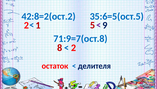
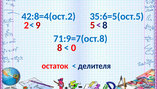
42:8=2(ост.2: 42:8=2(ост.2 -> 42:8=4(ост.2 (49, 16)
5 9: 9 -> 8 (105, 25)
1: 1 -> 9 (38, 25)
8 2: 2 -> 0 (74, 47)
